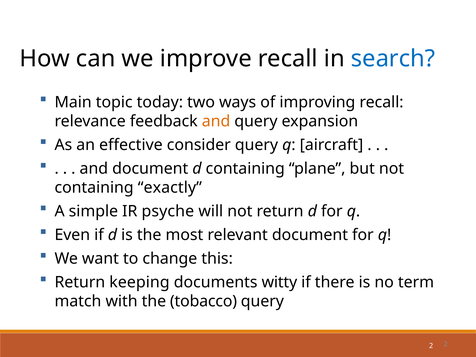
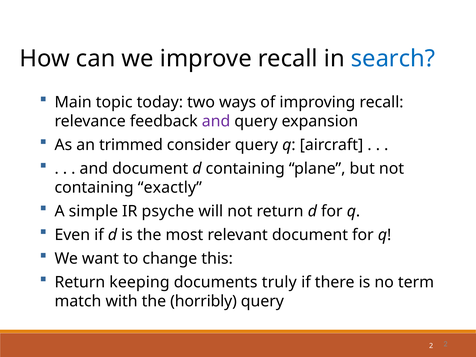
and colour: orange -> purple (216, 121)
effective: effective -> trimmed (131, 145)
witty: witty -> truly (279, 282)
tobacco: tobacco -> horribly (204, 301)
